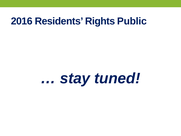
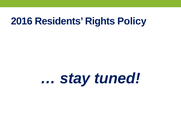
Public: Public -> Policy (132, 21)
